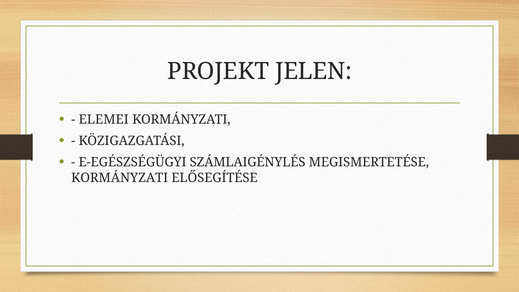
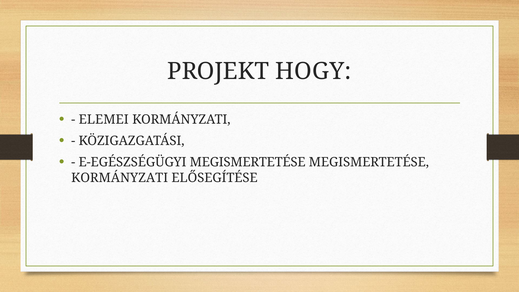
JELEN: JELEN -> HOGY (313, 71)
E-EGÉSZSÉGÜGYI SZÁMLAIGÉNYLÉS: SZÁMLAIGÉNYLÉS -> MEGISMERTETÉSE (248, 162)
